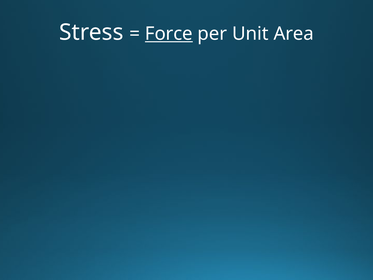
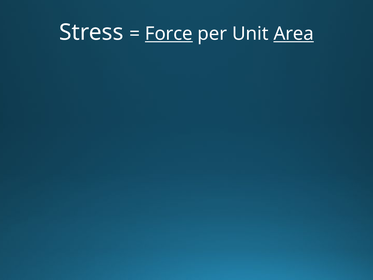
Area underline: none -> present (294, 34)
